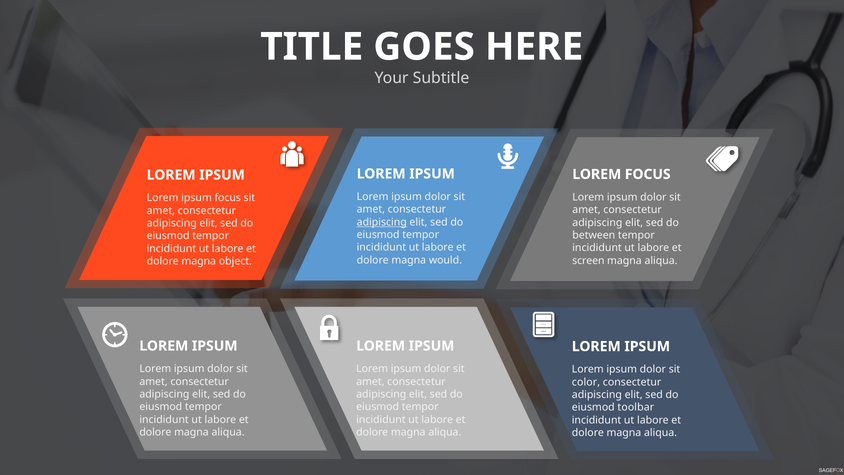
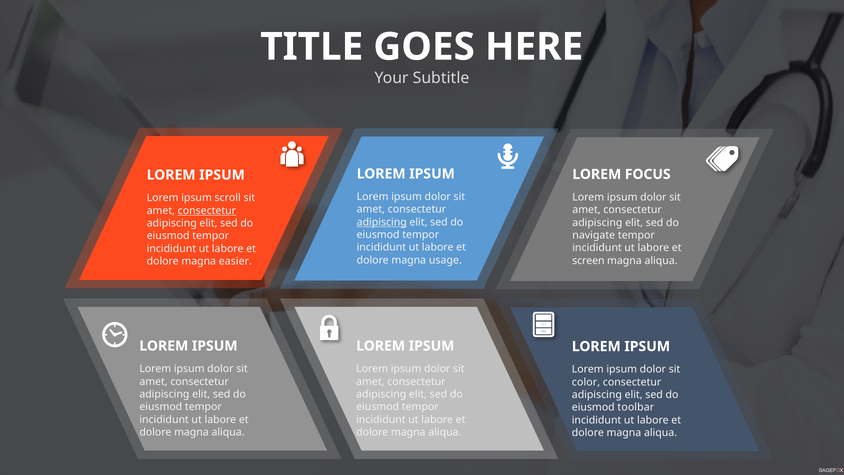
ipsum focus: focus -> scroll (228, 198)
consectetur underline: none -> present (207, 210)
between: between -> navigate (594, 235)
would: would -> usage (445, 260)
object: object -> easier (235, 261)
